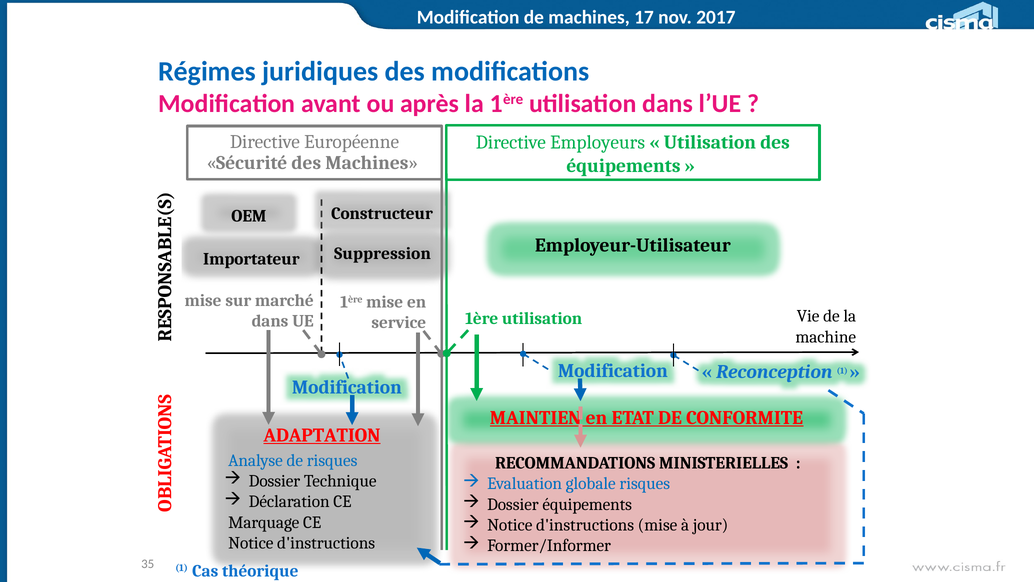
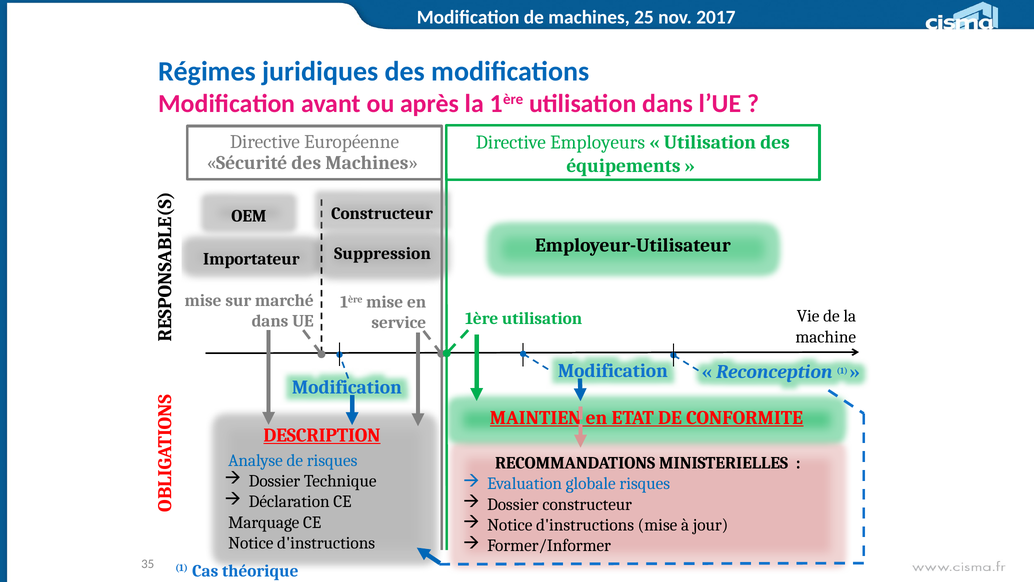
17: 17 -> 25 (644, 17)
ADAPTATION: ADAPTATION -> DESCRIPTION (322, 435)
Dossier équipements: équipements -> constructeur (587, 504)
